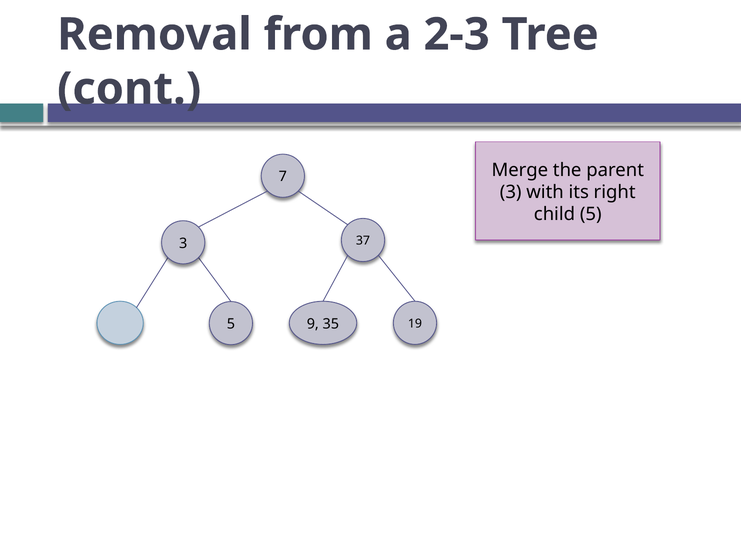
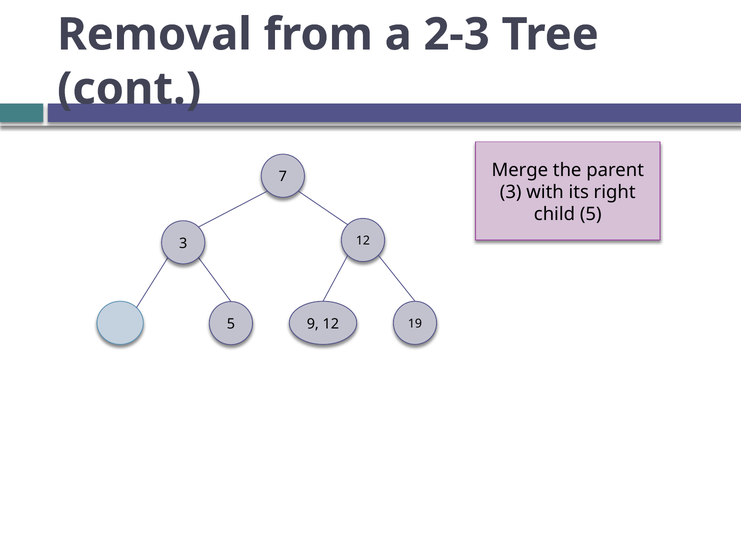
3 37: 37 -> 12 (363, 241)
9 35: 35 -> 12 (331, 324)
